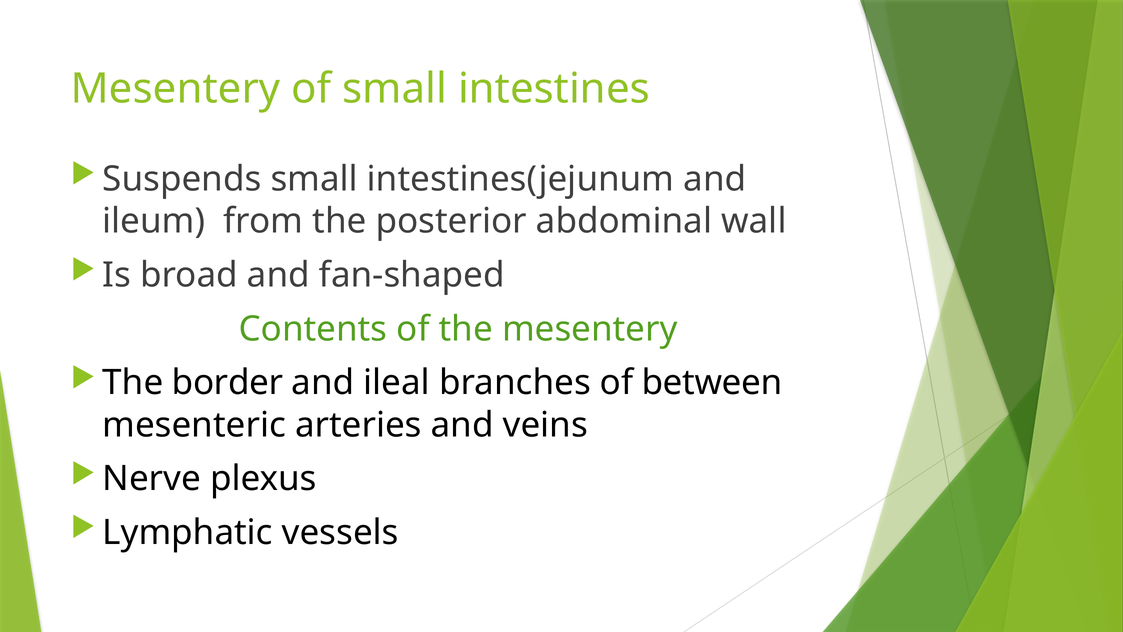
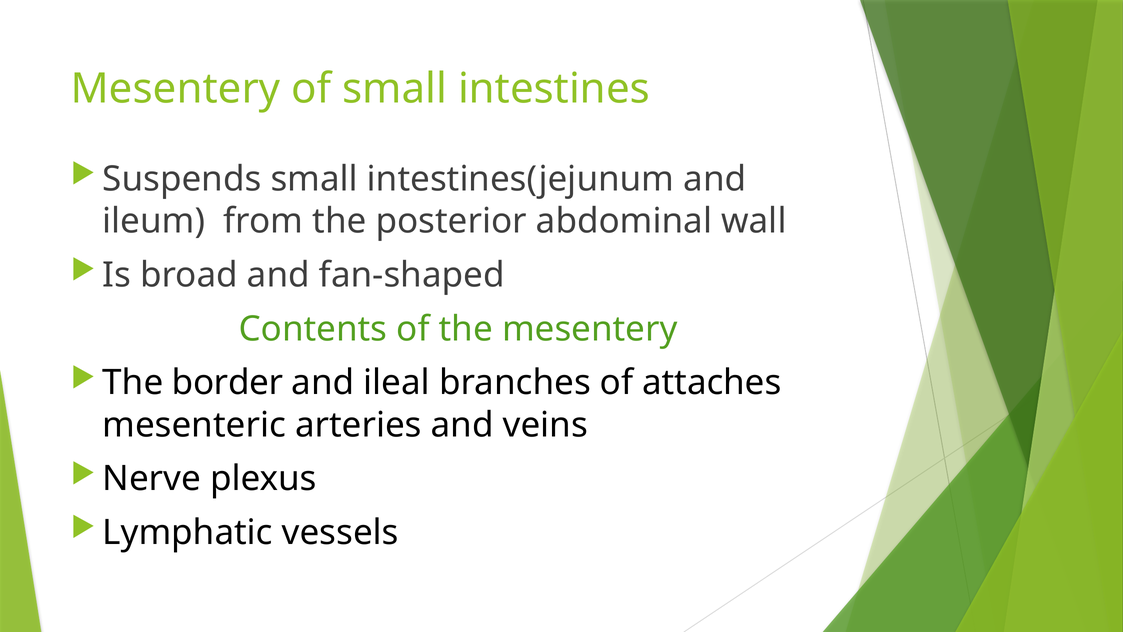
between: between -> attaches (712, 383)
